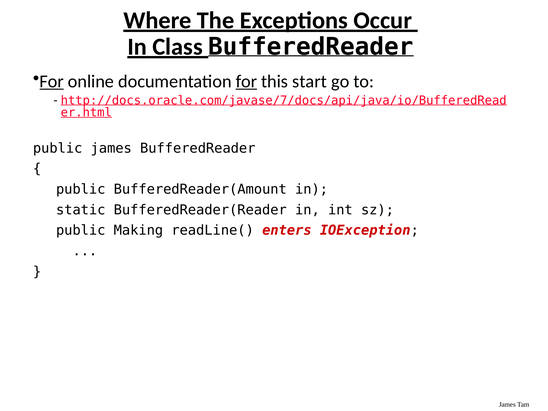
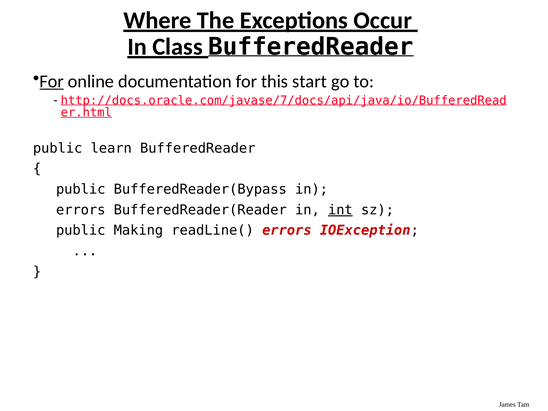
for underline: present -> none (246, 81)
public james: james -> learn (111, 148)
BufferedReader(Amount: BufferedReader(Amount -> BufferedReader(Bypass (200, 189)
static: static -> errors (81, 210)
int underline: none -> present (340, 210)
readLine( enters: enters -> errors (287, 230)
